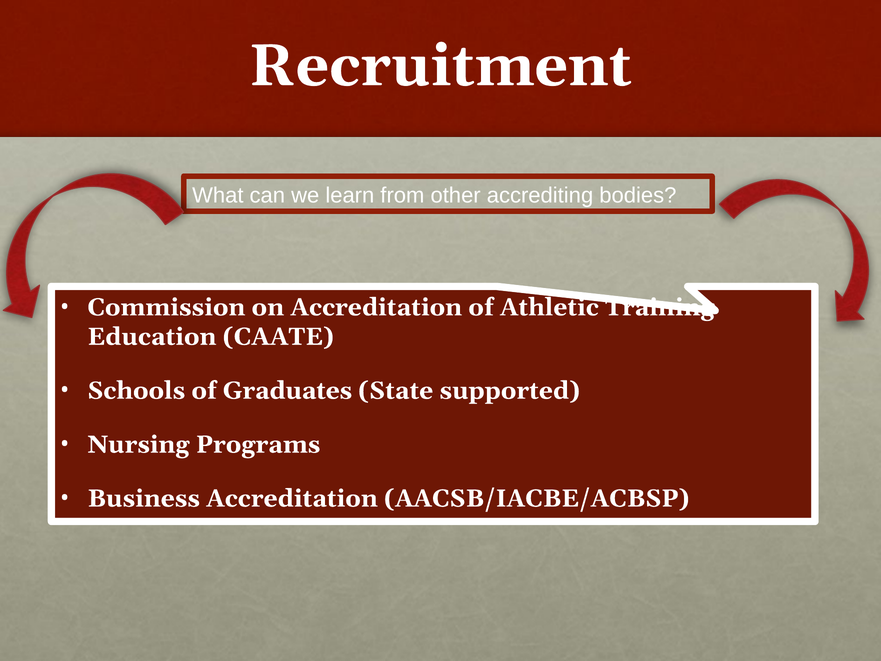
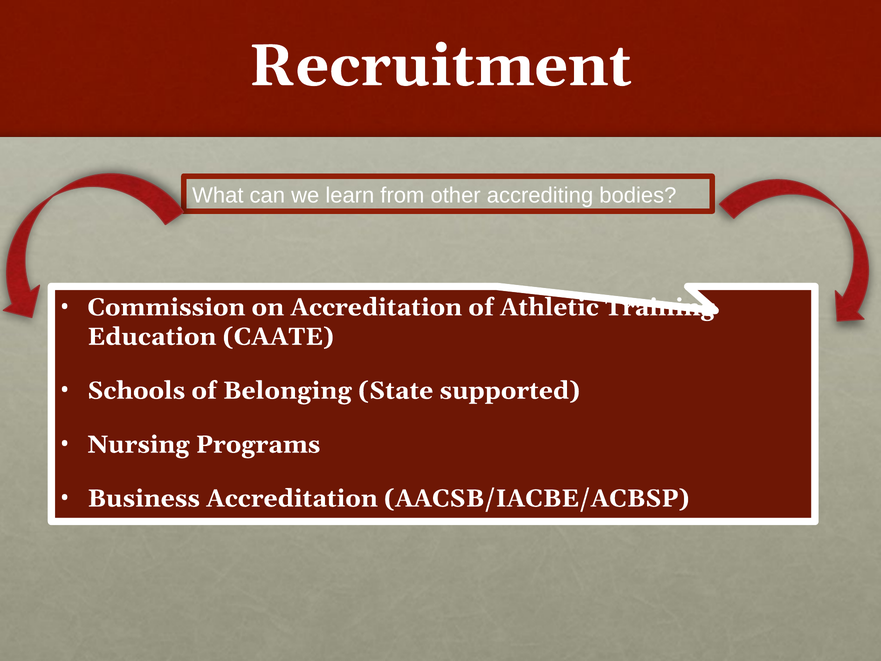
Graduates: Graduates -> Belonging (287, 390)
